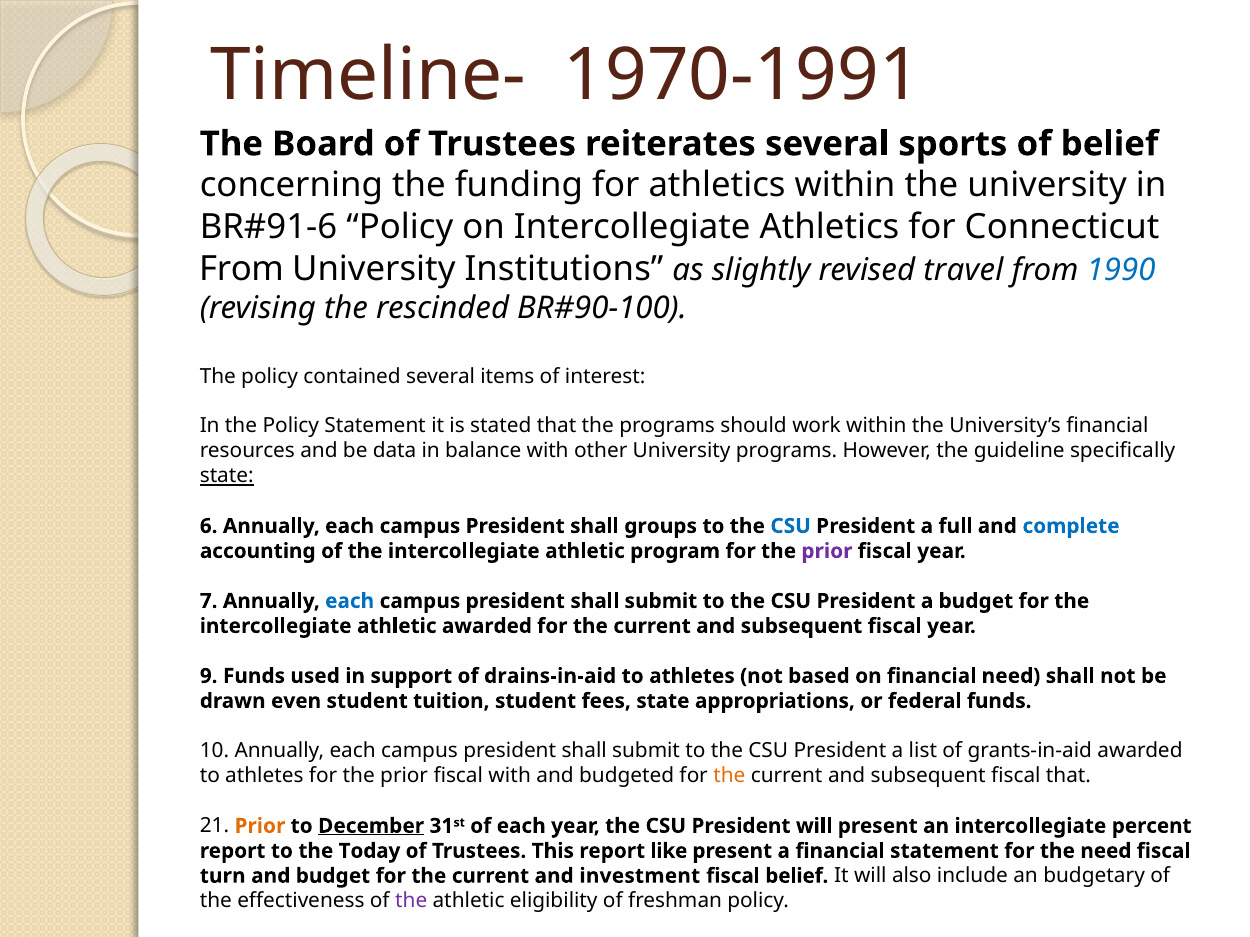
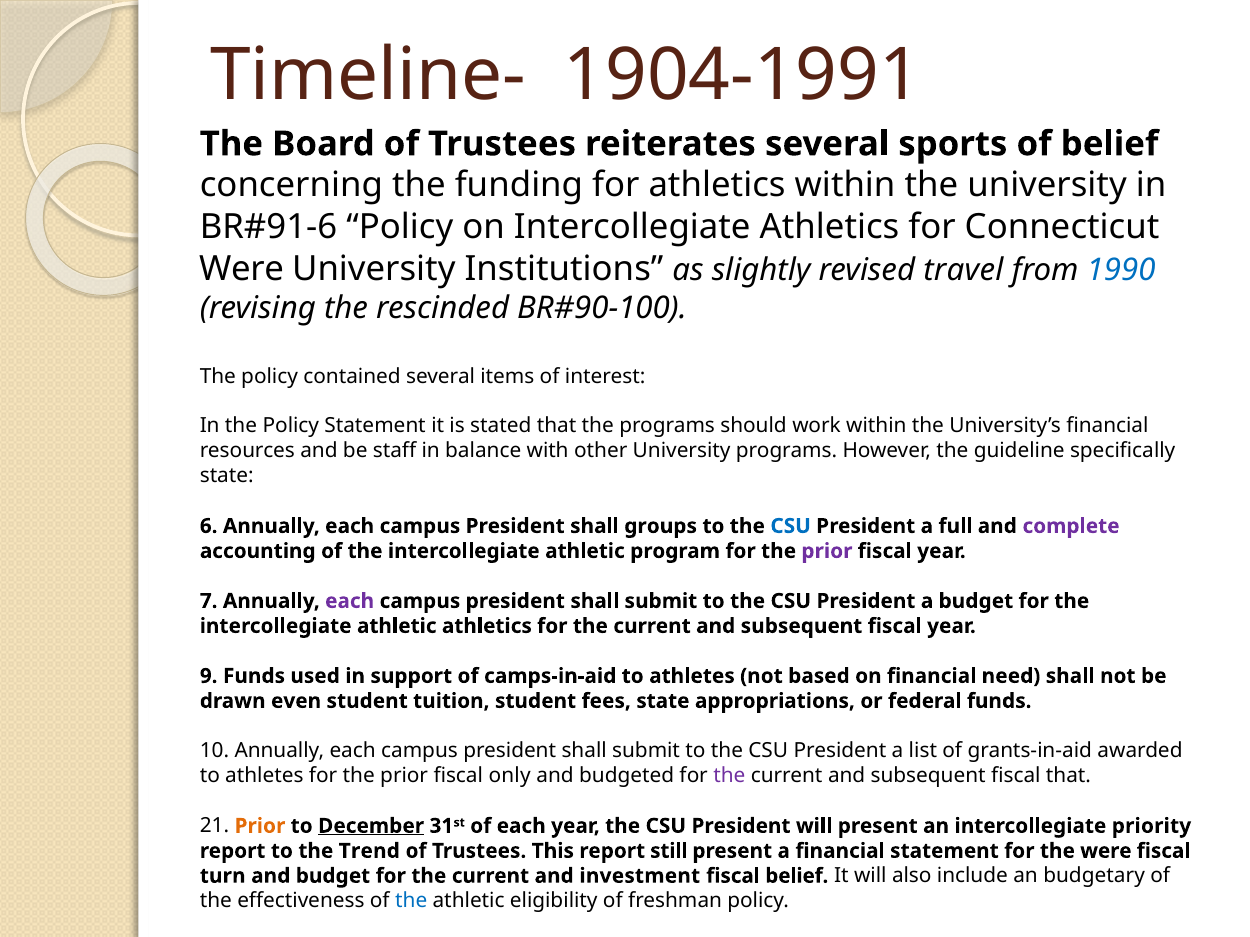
1970-1991: 1970-1991 -> 1904-1991 (742, 76)
From: From -> Were (242, 269)
data: data -> staff (395, 451)
state underline: present -> none (227, 476)
complete colour: blue -> purple (1071, 526)
each colour: blue -> purple (350, 601)
athletic awarded: awarded -> athletics (487, 626)
drains-in-aid: drains-in-aid -> camps-in-aid (550, 676)
fiscal with: with -> only (510, 776)
the colour: orange -> purple (729, 776)
percent: percent -> priority (1151, 826)
Today: Today -> Trend (369, 851)
like: like -> still (669, 851)
the need: need -> were (1106, 851)
the colour: purple -> blue (411, 901)
